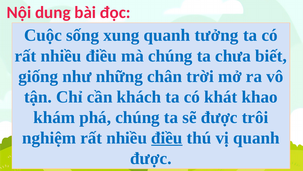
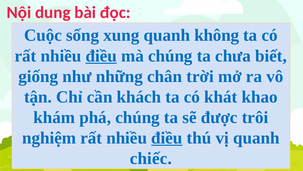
tưởng: tưởng -> không (217, 35)
điều underline: none -> present (101, 56)
được: được -> chiếc (151, 158)
